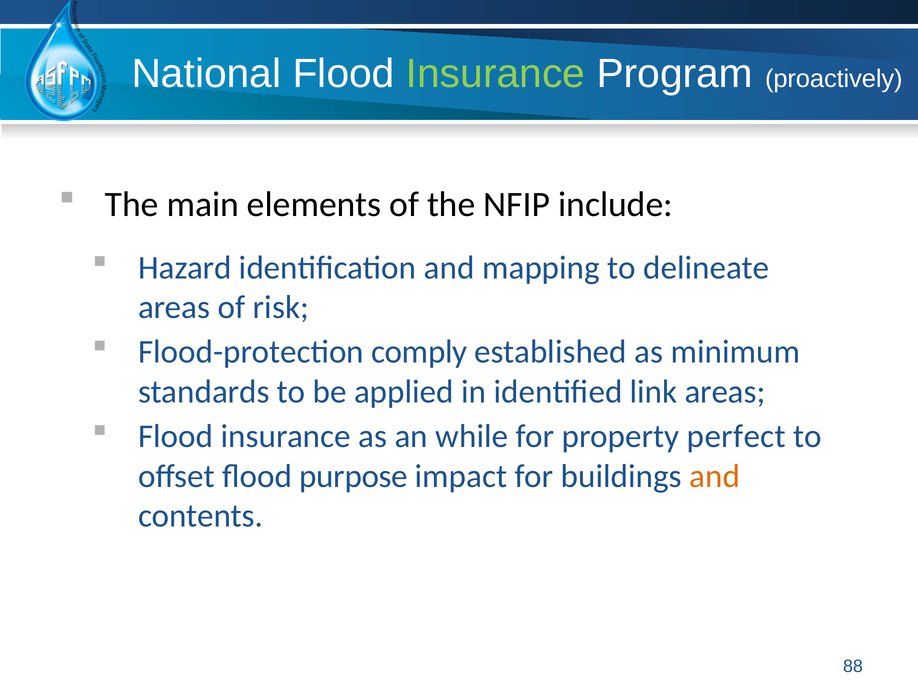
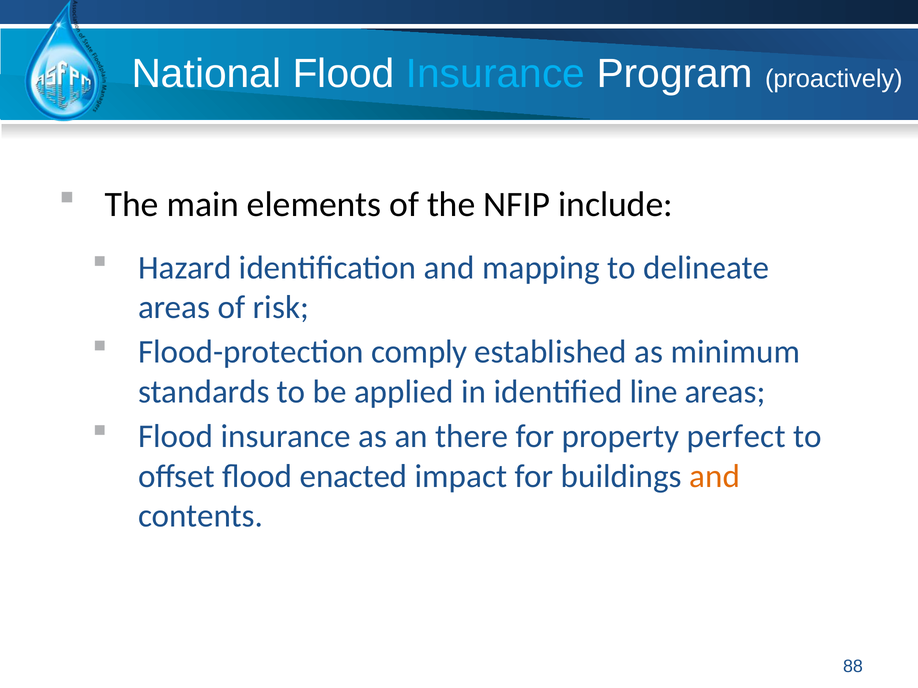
Insurance colour: light green -> light blue (496, 74)
link: link -> line (654, 392)
while: while -> there (472, 437)
purpose: purpose -> enacted (354, 477)
